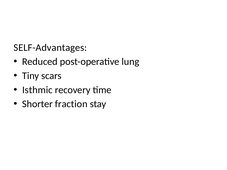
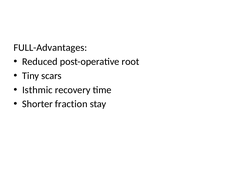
SELF-Advantages: SELF-Advantages -> FULL-Advantages (50, 48)
lung: lung -> root (130, 62)
